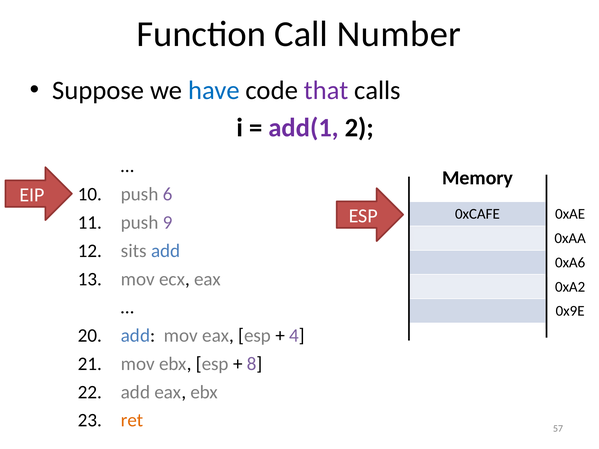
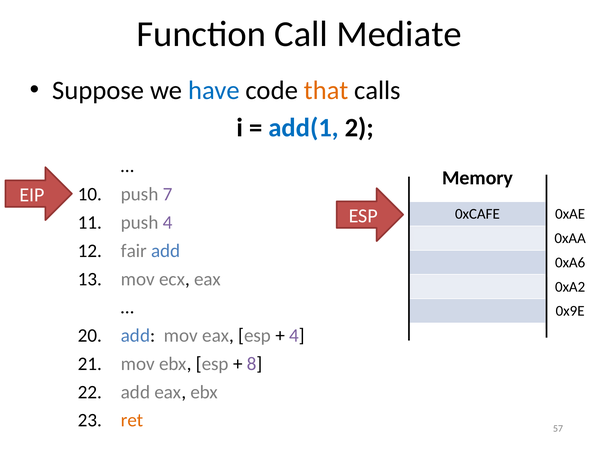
Number: Number -> Mediate (399, 34)
that colour: purple -> orange (326, 90)
add(1 colour: purple -> blue (304, 128)
6: 6 -> 7 (168, 194)
push 9: 9 -> 4 (168, 223)
sits: sits -> fair (134, 251)
